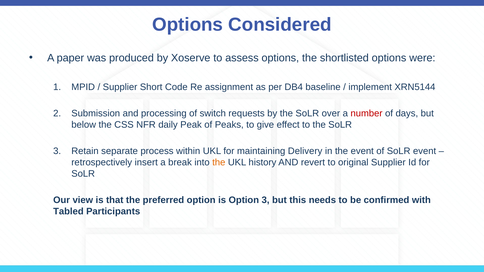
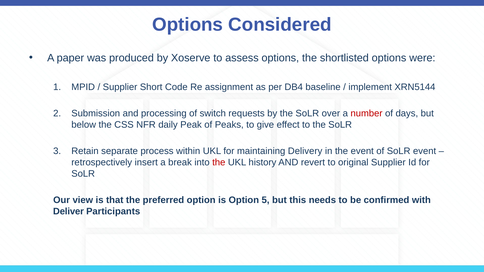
the colour: orange -> red (219, 162)
Option 3: 3 -> 5 (266, 200)
Tabled: Tabled -> Deliver (68, 212)
